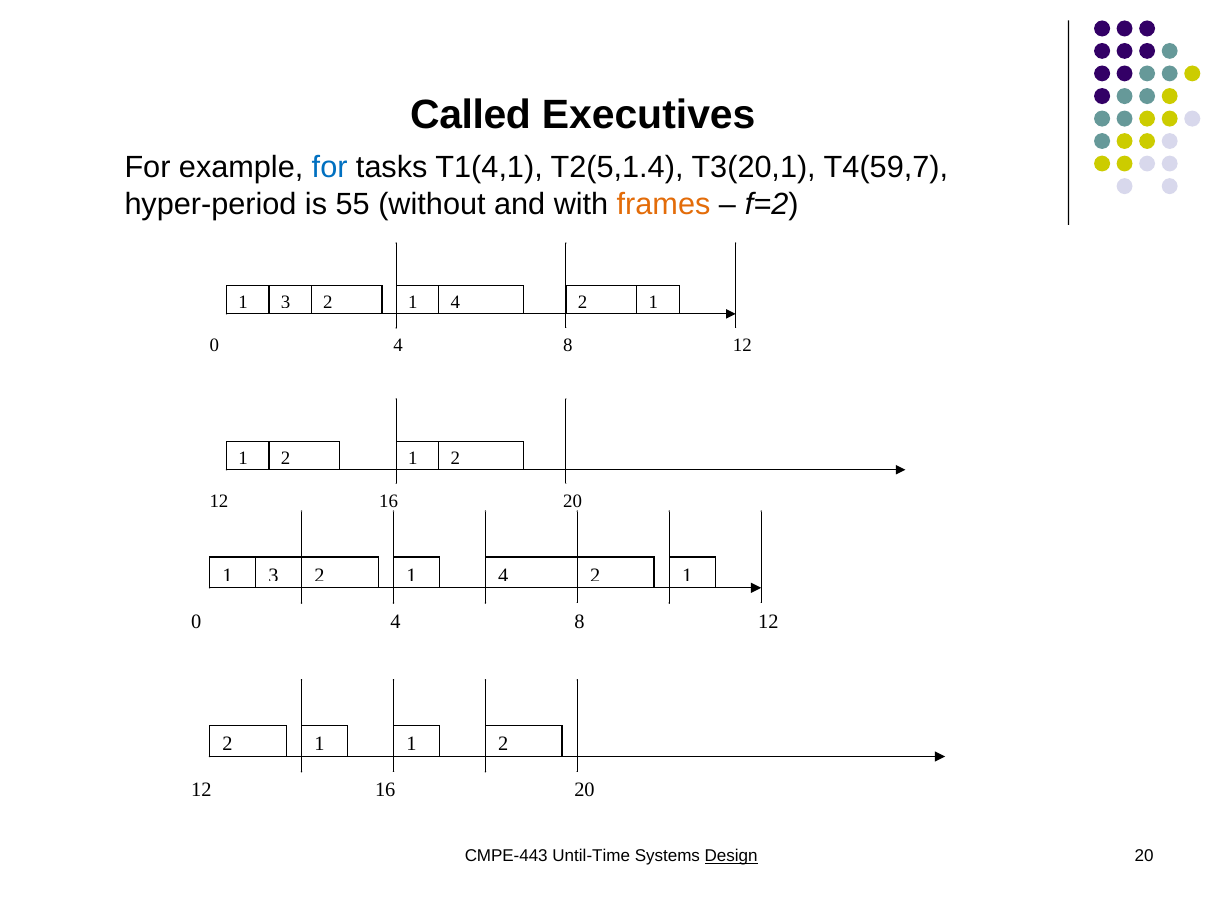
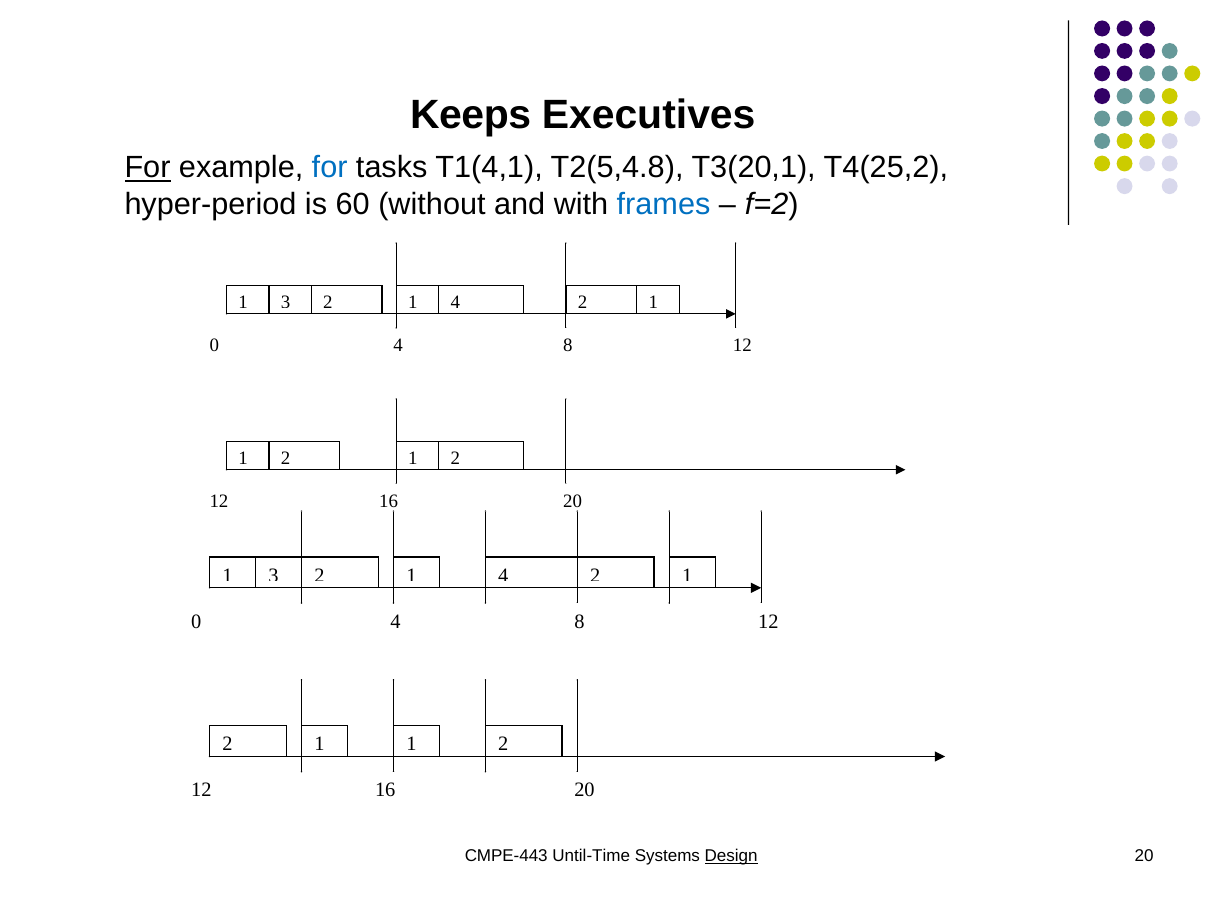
Called: Called -> Keeps (471, 115)
For underline: none -> present (148, 168)
T2(5,1.4: T2(5,1.4 -> T2(5,4.8 (617, 168)
T4(59,7: T4(59,7 -> T4(25,2 (886, 168)
55: 55 -> 60 (353, 204)
frames colour: orange -> blue (664, 204)
